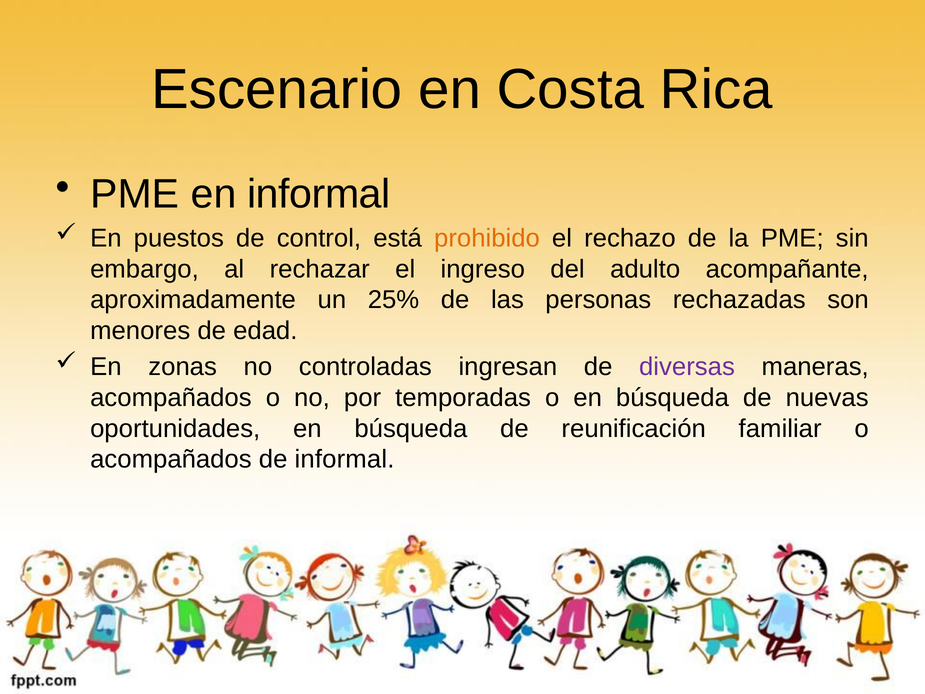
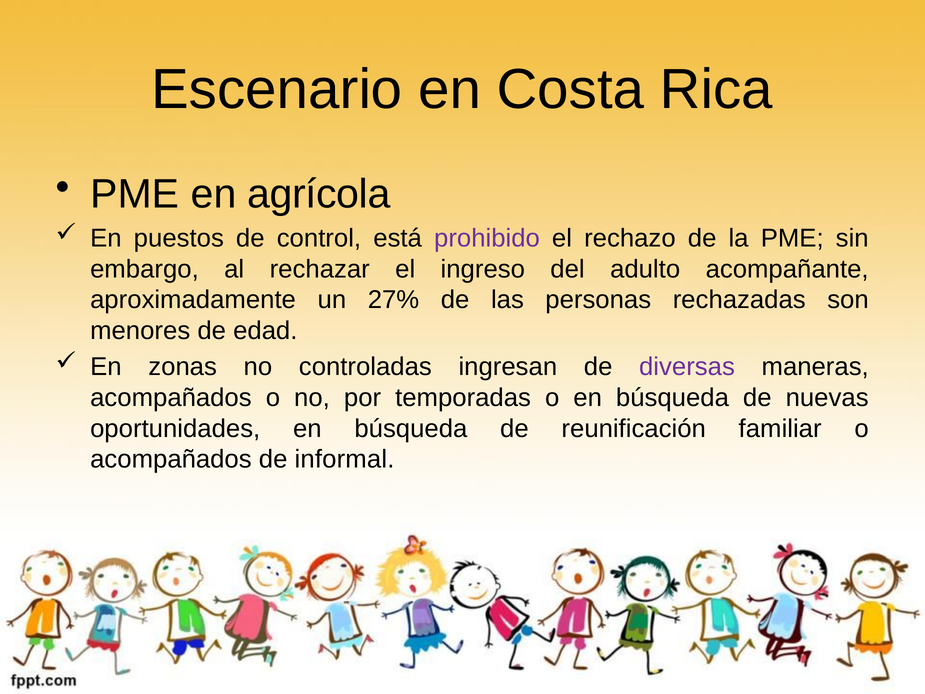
en informal: informal -> agrícola (319, 194)
prohibido colour: orange -> purple (487, 238)
25%: 25% -> 27% (393, 300)
